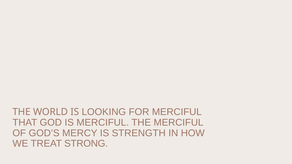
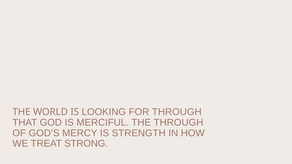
FOR MERCIFUL: MERCIFUL -> THROUGH (177, 112)
THE MERCIFUL: MERCIFUL -> THROUGH (178, 123)
